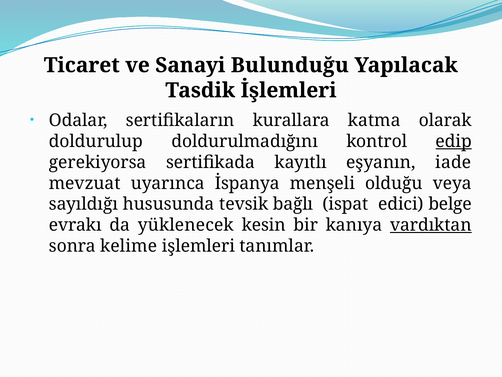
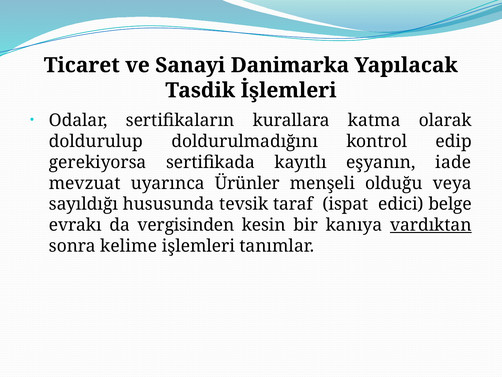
Bulunduğu: Bulunduğu -> Danimarka (290, 65)
edip underline: present -> none (454, 141)
İspanya: İspanya -> Ürünler (247, 183)
bağlı: bağlı -> taraf (293, 204)
yüklenecek: yüklenecek -> vergisinden (186, 225)
